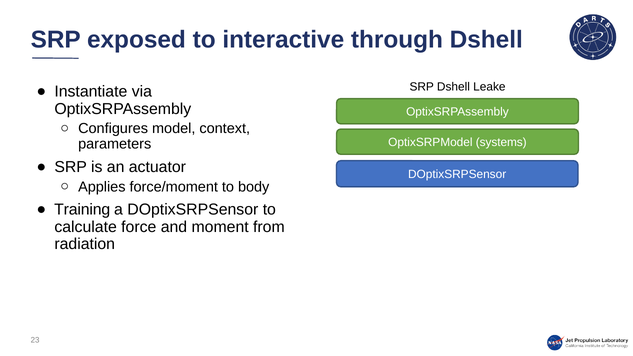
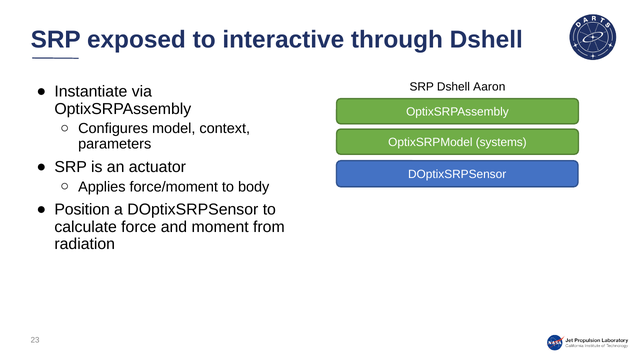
Leake: Leake -> Aaron (489, 87)
Training: Training -> Position (82, 210)
